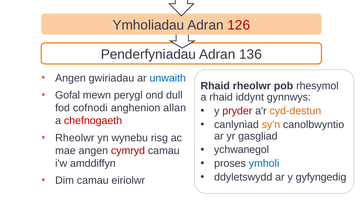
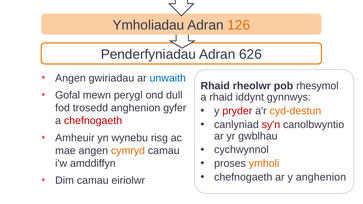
126 colour: red -> orange (239, 25)
136: 136 -> 626 (250, 54)
cofnodi: cofnodi -> trosedd (90, 108)
allan: allan -> gyfer (175, 108)
sy'n colour: orange -> red (271, 125)
gasgliad: gasgliad -> gwblhau (258, 136)
Rheolwr: Rheolwr -> Amheuir (75, 138)
ychwanegol: ychwanegol -> cychwynnol (241, 150)
cymryd colour: red -> orange (128, 151)
ymholi colour: blue -> orange (264, 164)
ddyletswydd: ddyletswydd -> chefnogaeth (243, 177)
y gyfyngedig: gyfyngedig -> anghenion (321, 177)
